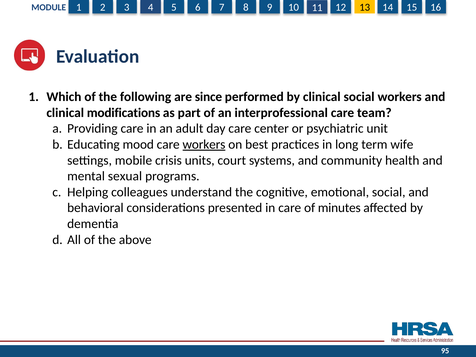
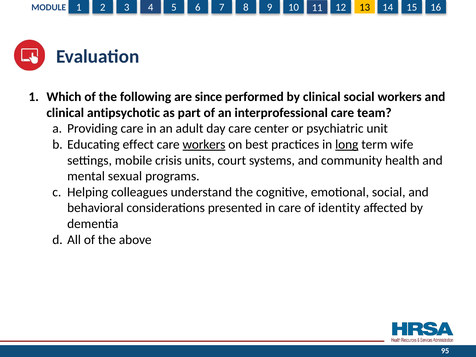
modifications: modifications -> antipsychotic (123, 113)
mood: mood -> effect (138, 144)
long underline: none -> present (347, 144)
minutes: minutes -> identity (339, 208)
